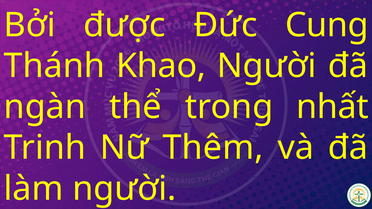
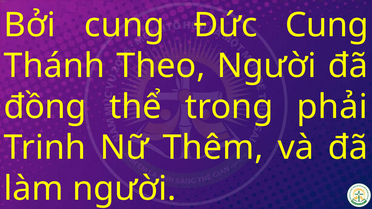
Bởi được: được -> cung (124, 25)
Khao: Khao -> Theo (161, 66)
ngàn: ngàn -> đồng (45, 107)
nhất: nhất -> phải (332, 107)
